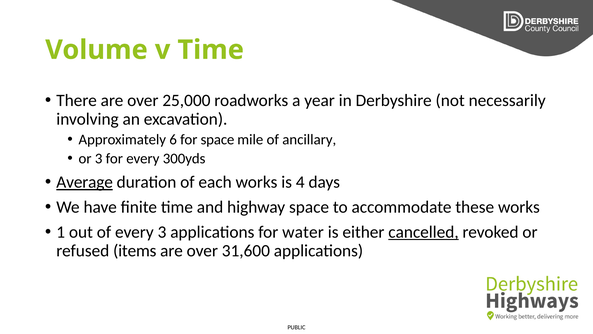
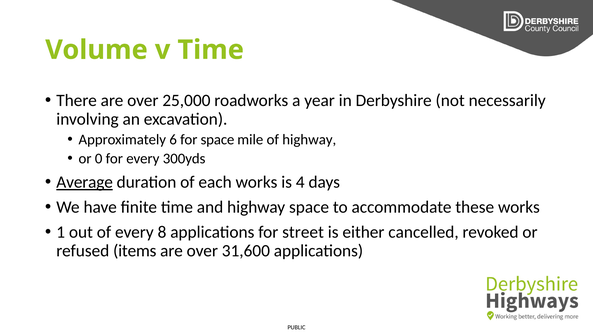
of ancillary: ancillary -> highway (309, 139)
or 3: 3 -> 0 (99, 158)
every 3: 3 -> 8 (162, 232)
water: water -> street (303, 232)
cancelled underline: present -> none (423, 232)
